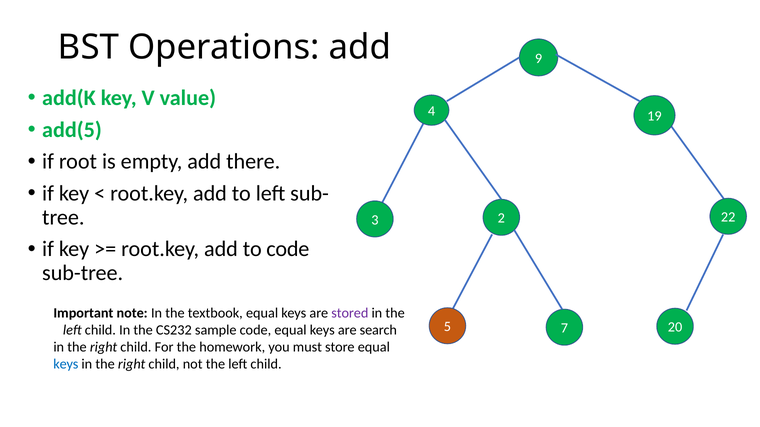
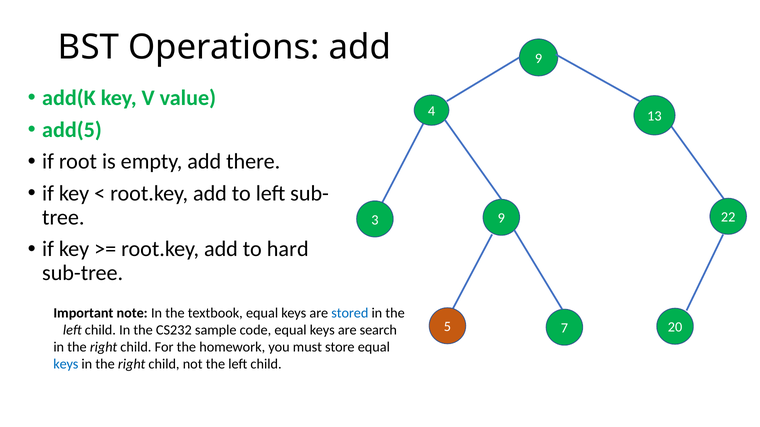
19: 19 -> 13 (654, 116)
3 2: 2 -> 9 (501, 219)
to code: code -> hard (288, 249)
stored colour: purple -> blue (350, 313)
